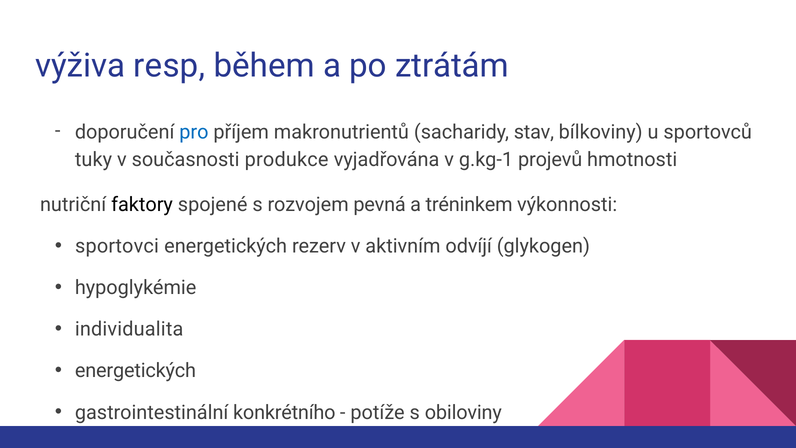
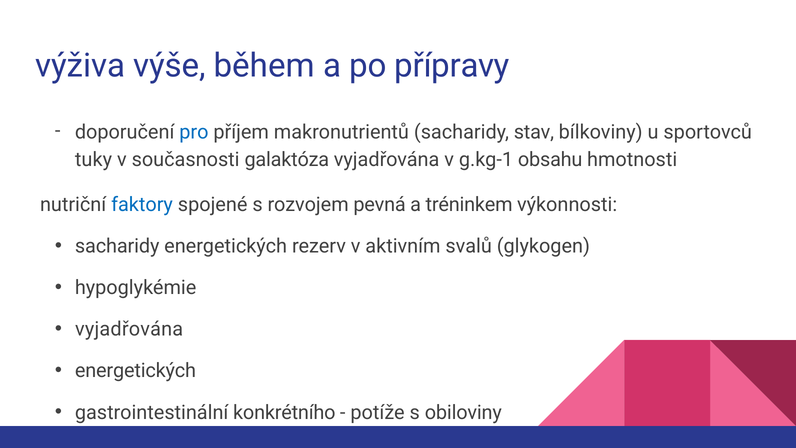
resp: resp -> výše (169, 66)
ztrátám: ztrátám -> přípravy (452, 66)
produkce: produkce -> galaktóza (287, 159)
projevů: projevů -> obsahu (550, 159)
faktory colour: black -> blue (142, 204)
sportovci: sportovci -> sacharidy (117, 246)
odvíjí: odvíjí -> svalů (469, 246)
individualita: individualita -> vyjadřována (129, 329)
